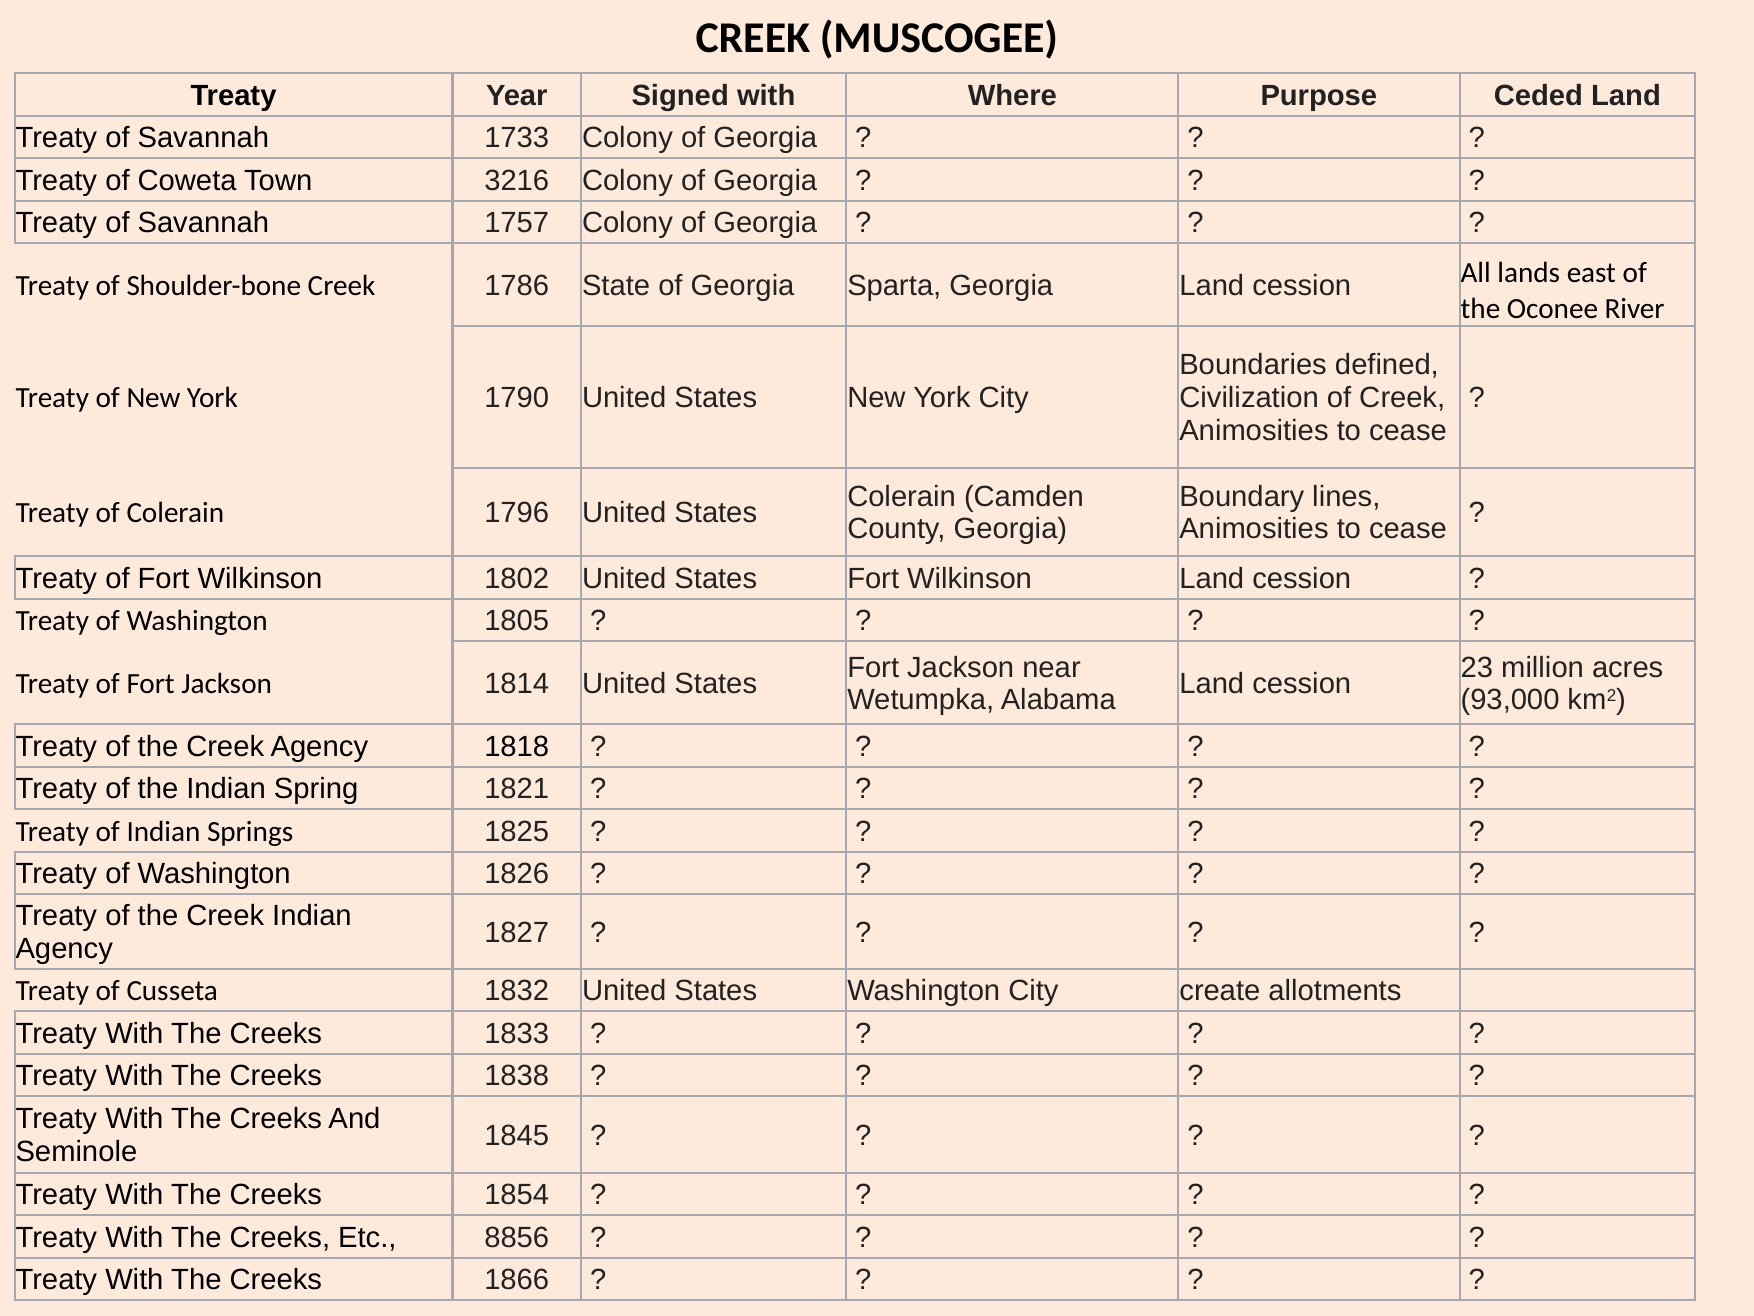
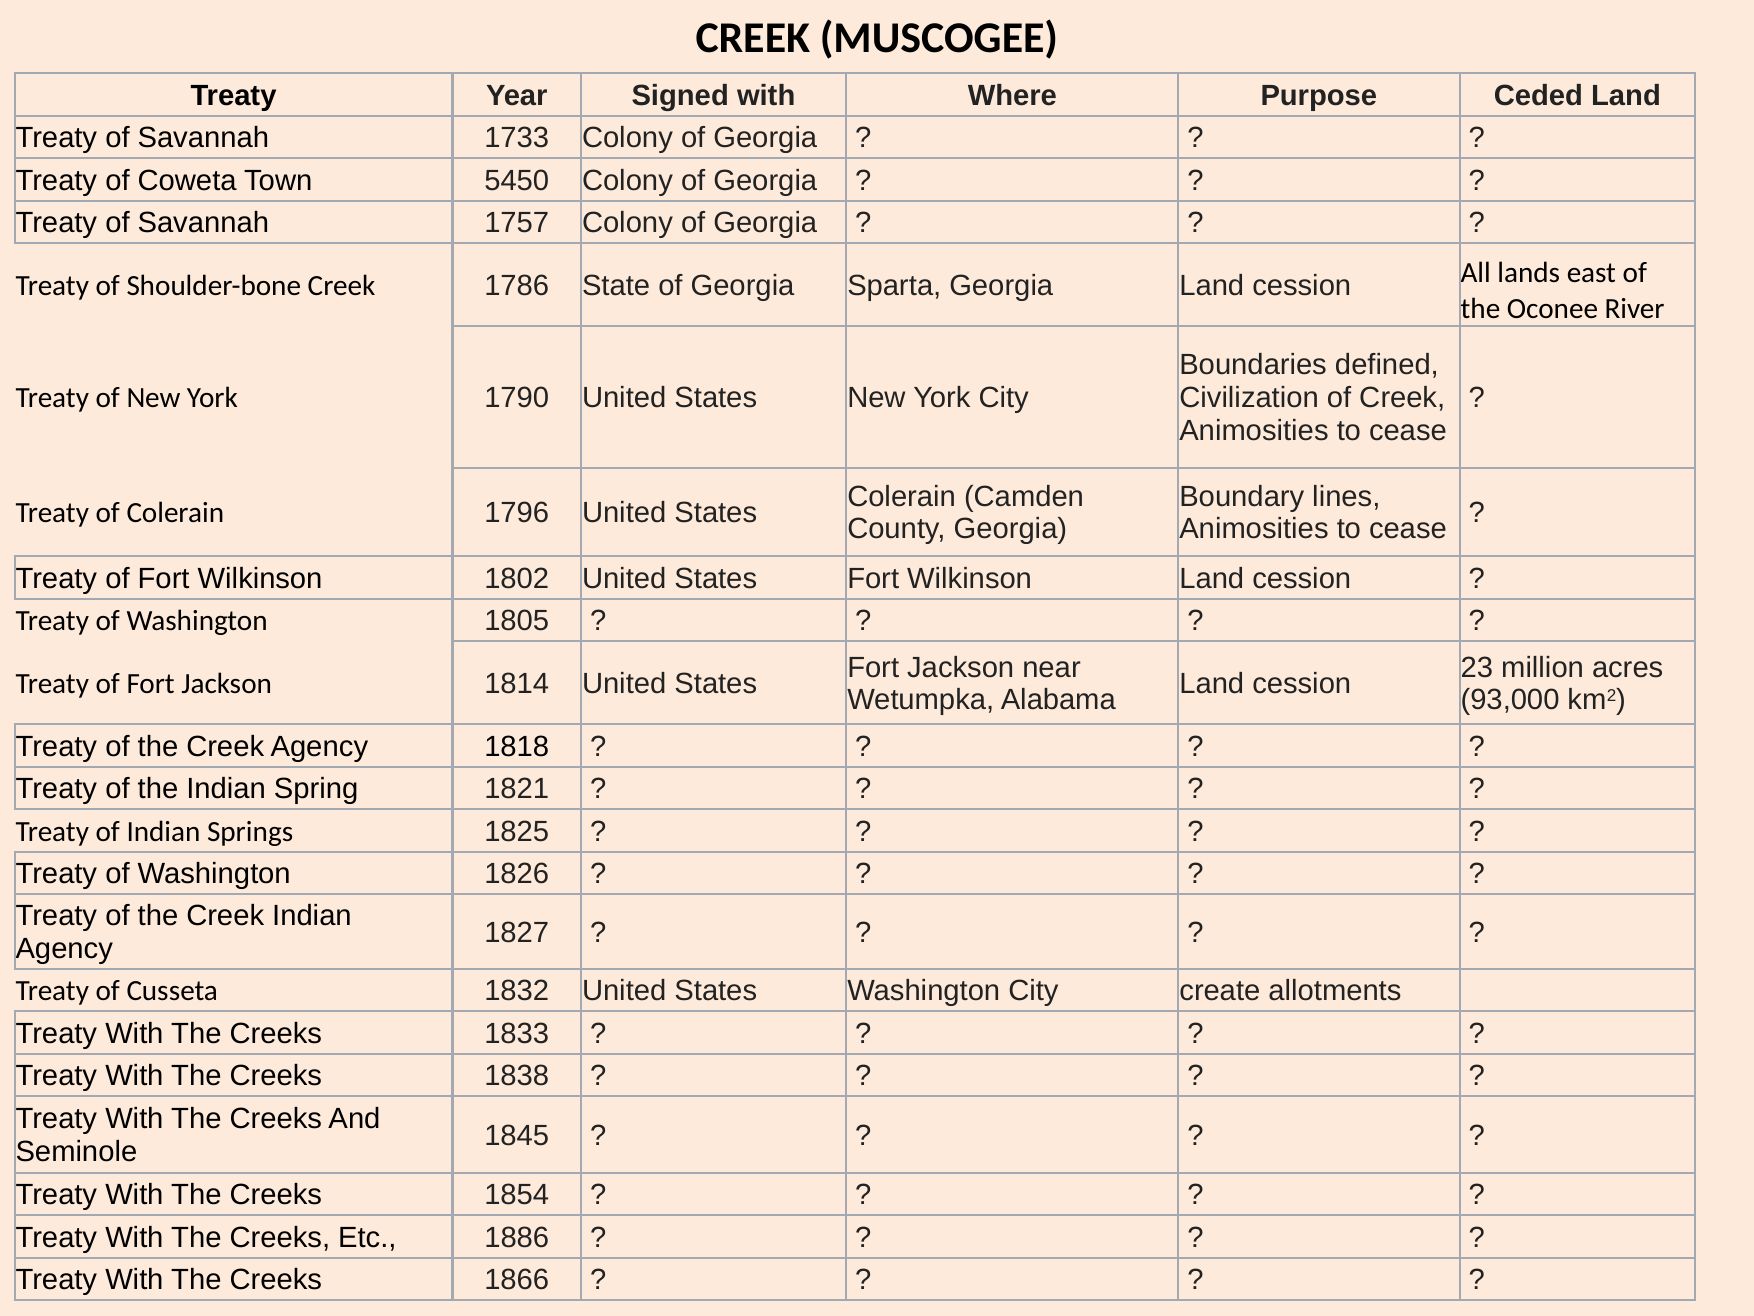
3216: 3216 -> 5450 (517, 180)
8856: 8856 -> 1886 (517, 1237)
